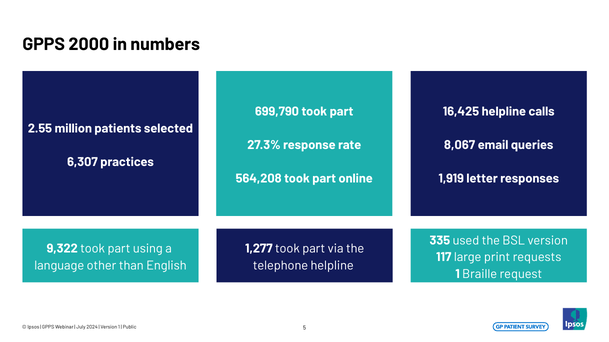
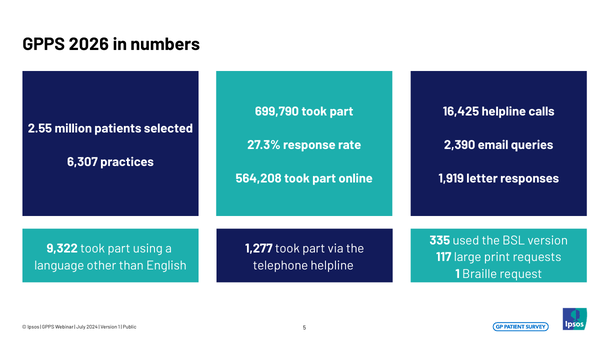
2000: 2000 -> 2026 (89, 45)
8,067: 8,067 -> 2,390 (460, 145)
